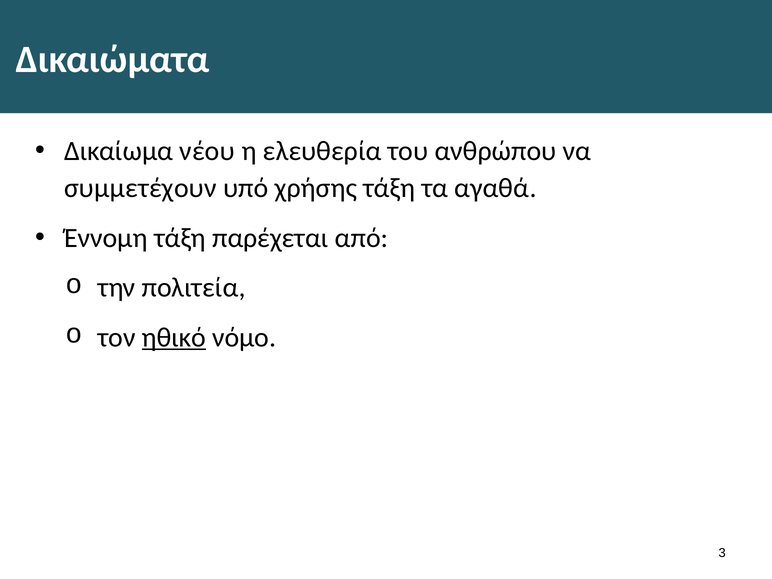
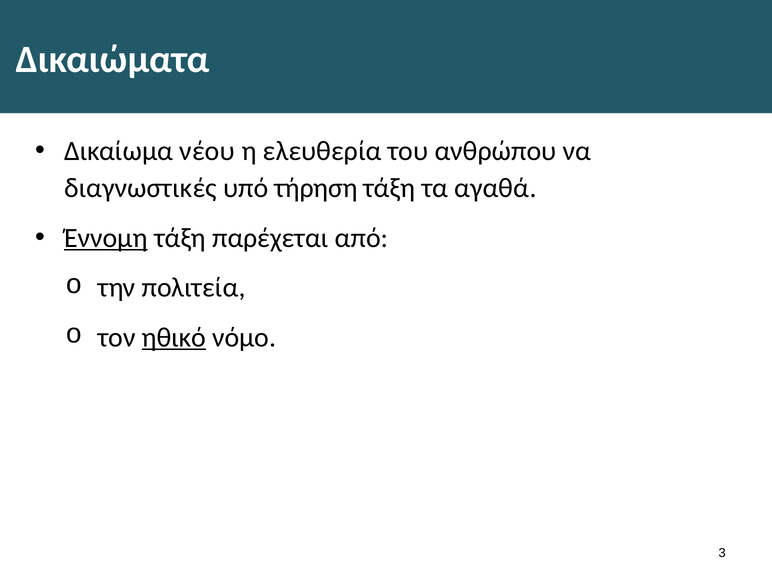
συμμετέχουν: συμμετέχουν -> διαγνωστικές (140, 188)
χρήσης: χρήσης -> τήρηση (316, 188)
Έννομη underline: none -> present (106, 238)
